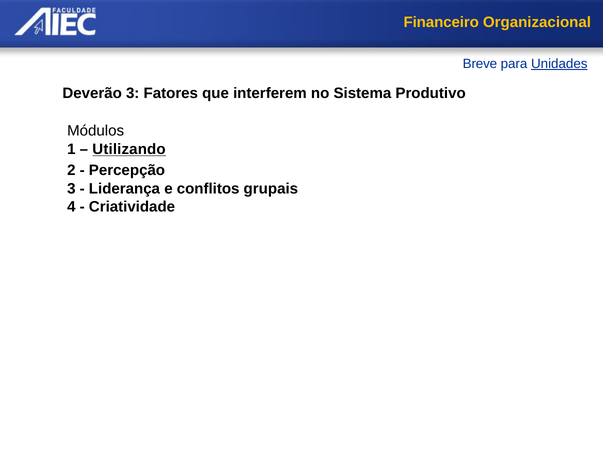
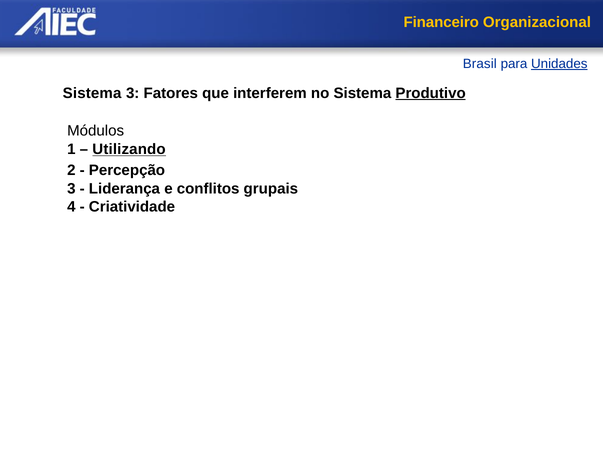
Breve: Breve -> Brasil (480, 64)
Deverão: Deverão -> Sistema (92, 93)
Produtivo underline: none -> present (431, 93)
